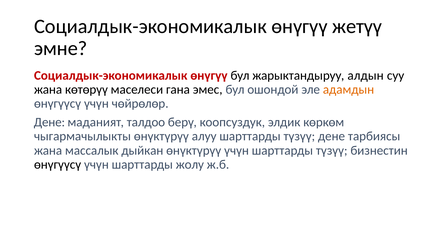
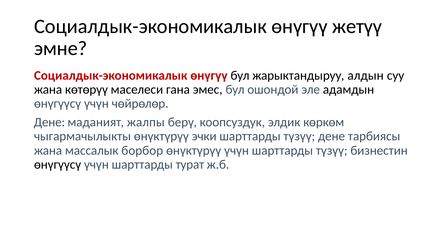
адамдын colour: orange -> black (349, 89)
талдоо: талдоо -> жалпы (146, 122)
алуу: алуу -> эчки (204, 136)
дыйкан: дыйкан -> борбор (142, 150)
жолу: жолу -> турат (190, 164)
